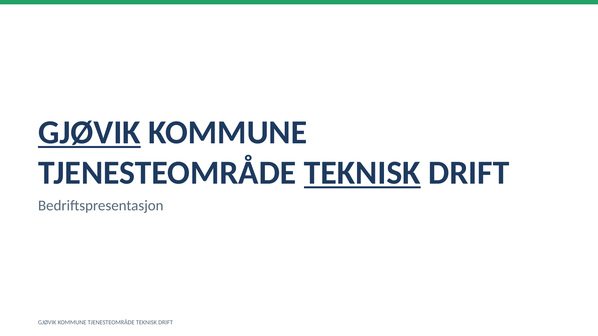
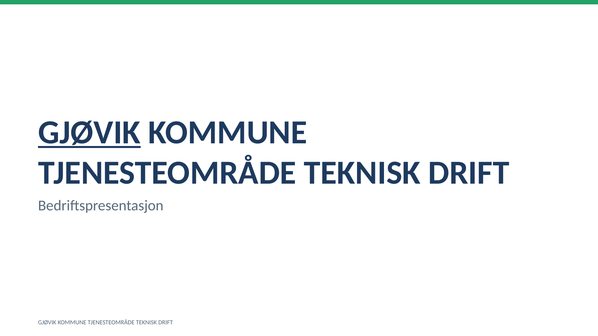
TEKNISK underline: present -> none (362, 173)
